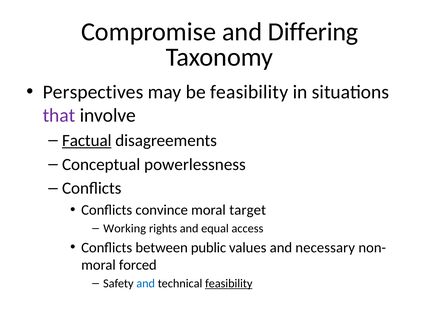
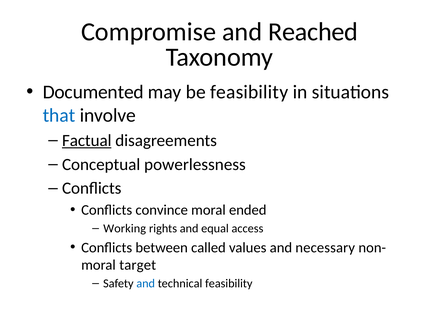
Differing: Differing -> Reached (313, 32)
Perspectives: Perspectives -> Documented (93, 92)
that colour: purple -> blue (59, 116)
target: target -> ended (248, 210)
public: public -> called (208, 248)
forced: forced -> target (138, 265)
feasibility underline: present -> none (229, 284)
